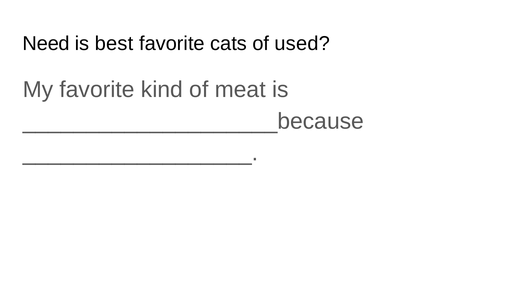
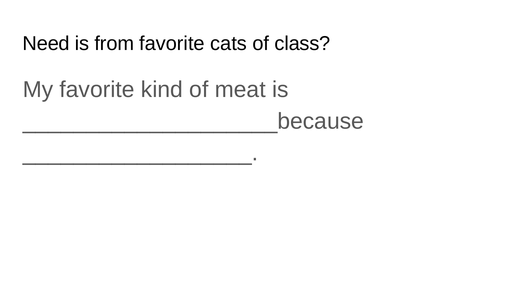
best: best -> from (114, 44)
used: used -> class (302, 44)
